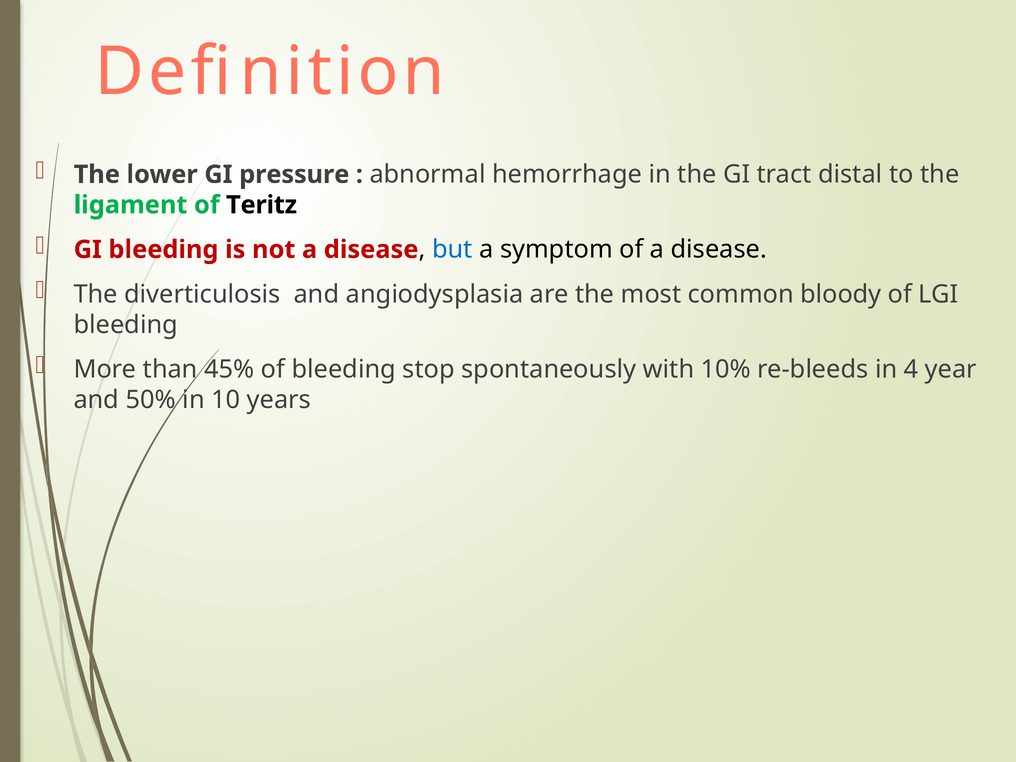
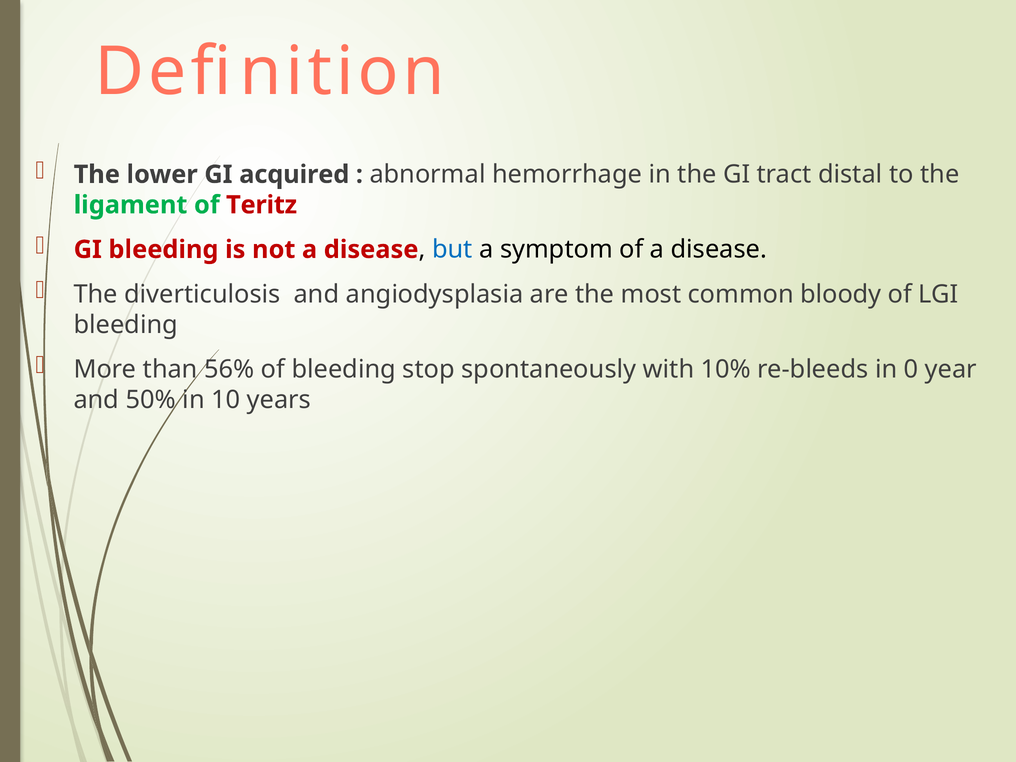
pressure: pressure -> acquired (294, 174)
Teritz colour: black -> red (262, 205)
45%: 45% -> 56% (229, 369)
4: 4 -> 0 (911, 369)
